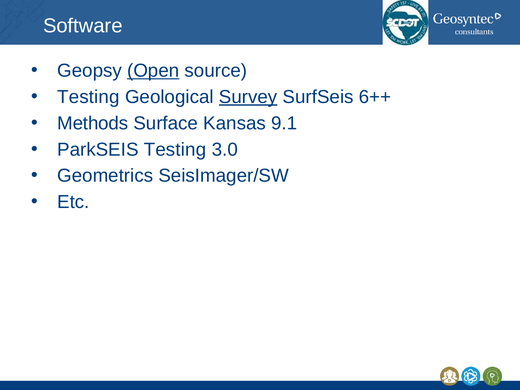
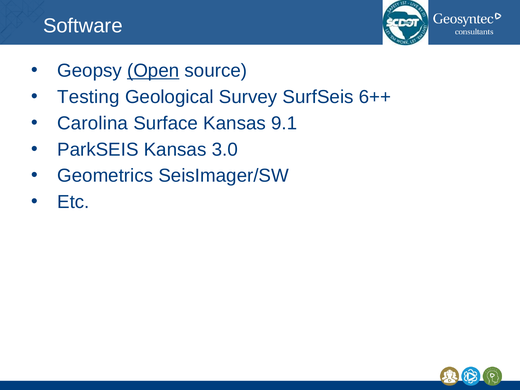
Survey underline: present -> none (248, 97)
Methods: Methods -> Carolina (93, 123)
ParkSEIS Testing: Testing -> Kansas (175, 150)
